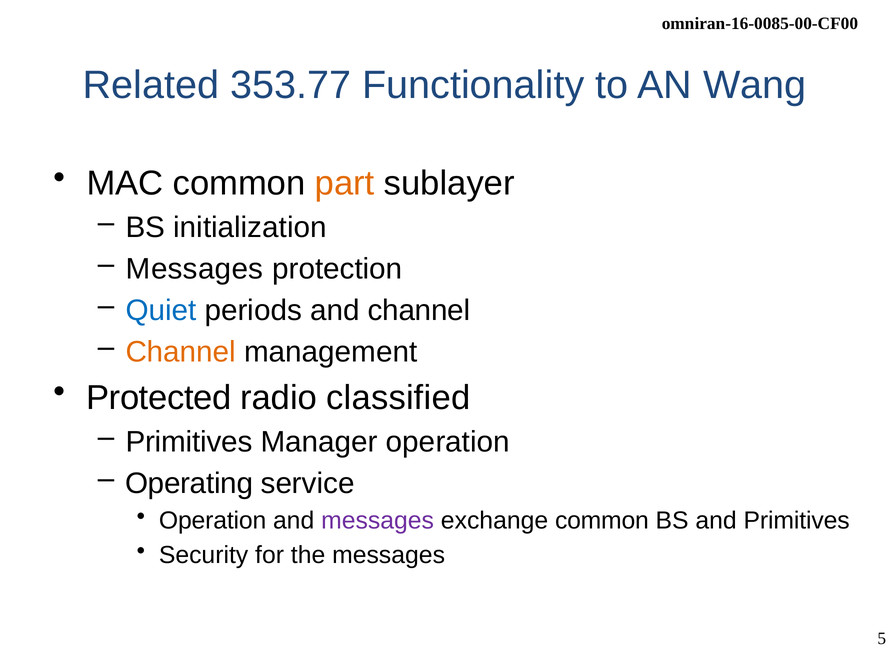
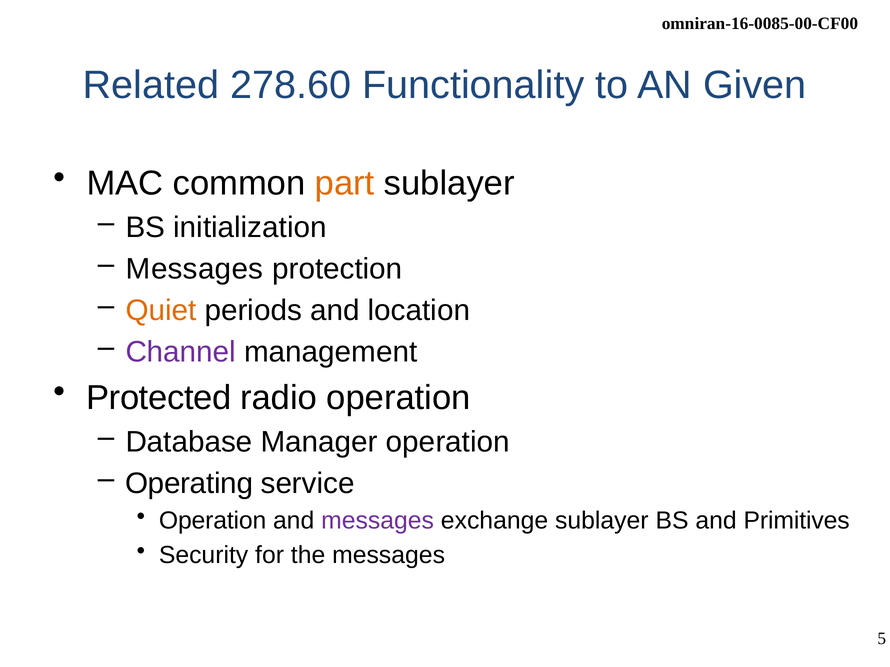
353.77: 353.77 -> 278.60 (291, 85)
Wang: Wang -> Given (755, 85)
Quiet colour: blue -> orange (161, 311)
and channel: channel -> location (419, 311)
Channel colour: orange -> purple (181, 352)
radio classified: classified -> operation (398, 398)
Primitives: Primitives -> Database (189, 442)
exchange common: common -> sublayer (602, 521)
